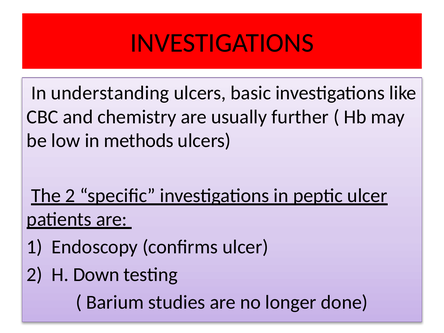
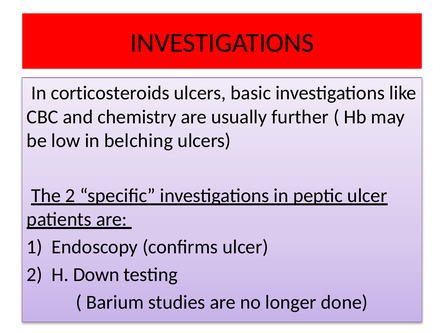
understanding: understanding -> corticosteroids (110, 93)
methods: methods -> belching (139, 141)
